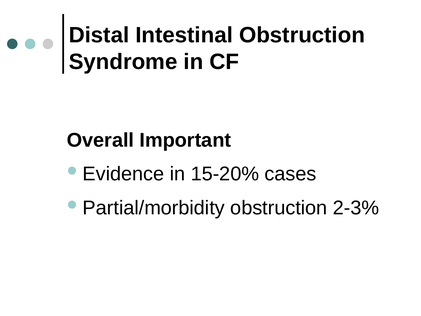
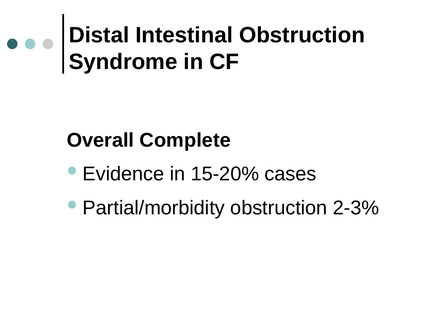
Important: Important -> Complete (185, 140)
